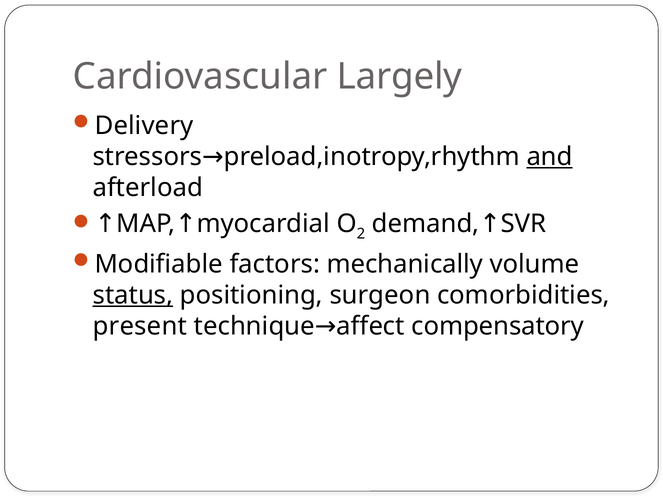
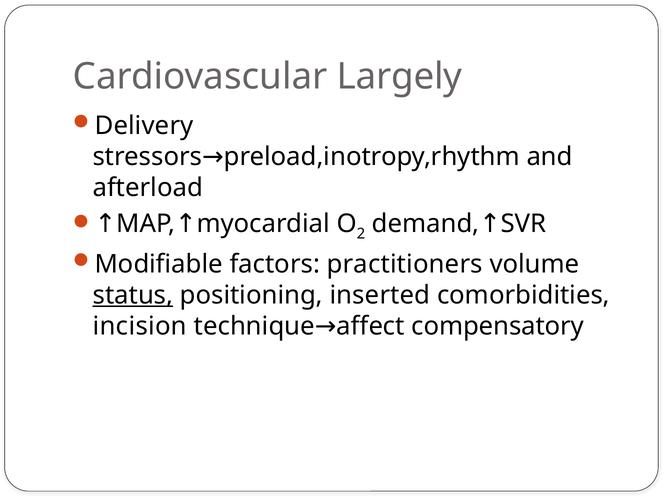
and underline: present -> none (550, 156)
mechanically: mechanically -> practitioners (405, 264)
surgeon: surgeon -> inserted (380, 295)
present: present -> incision (140, 326)
